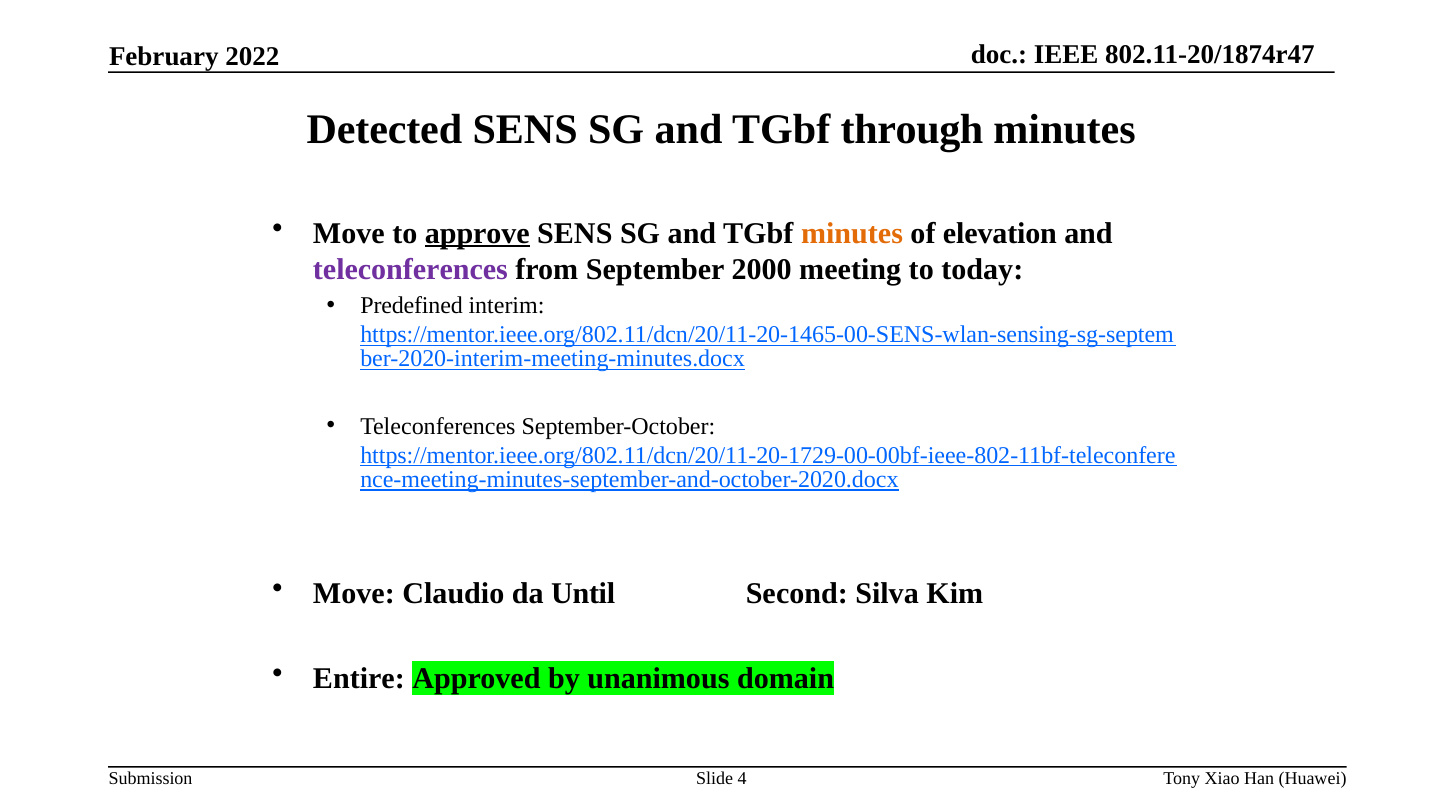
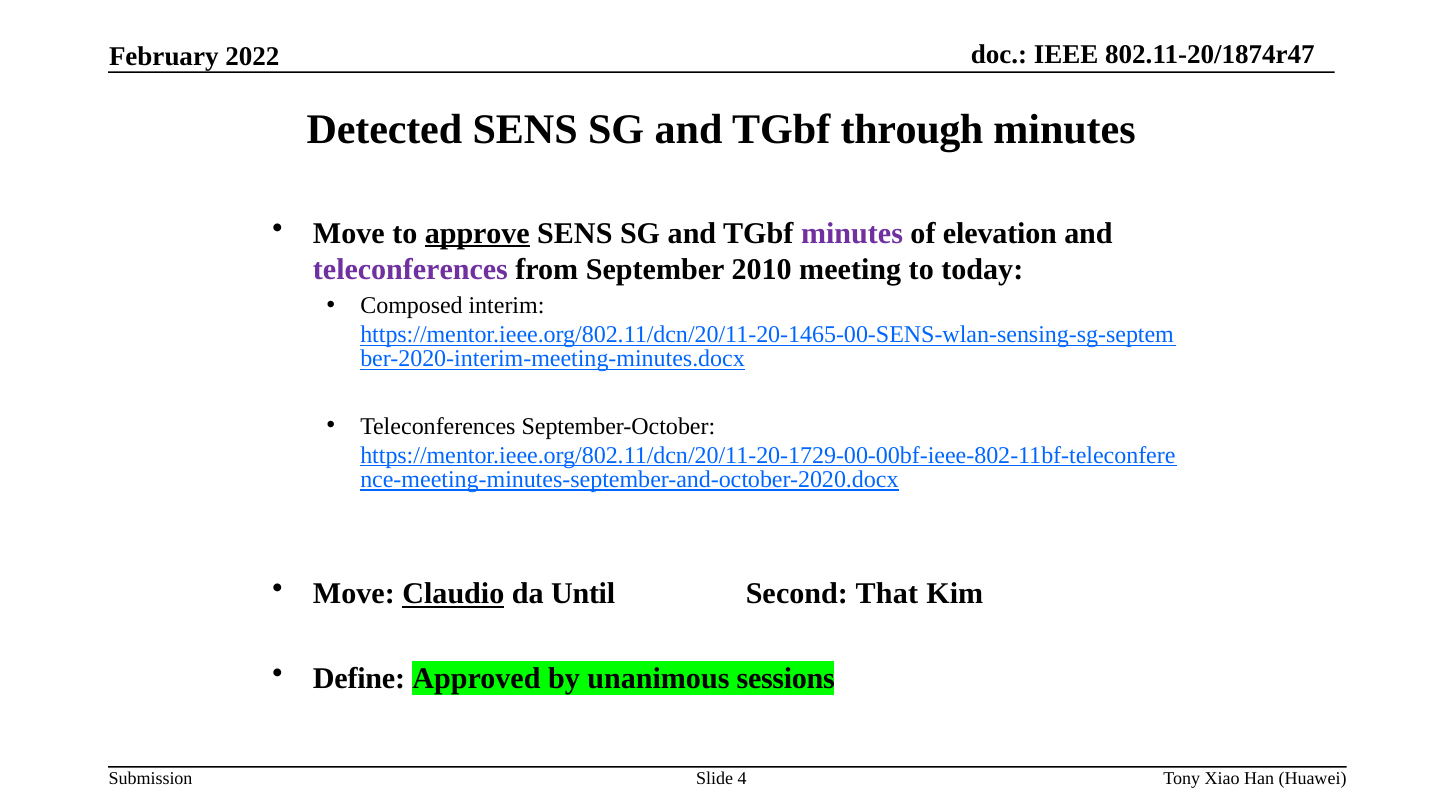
minutes colour: orange -> purple (852, 233)
2000: 2000 -> 2010 (762, 269)
Predefined: Predefined -> Composed (412, 306)
Claudio underline: none -> present (453, 594)
Silva: Silva -> That (887, 594)
Entire: Entire -> Define (359, 678)
domain: domain -> sessions (786, 678)
